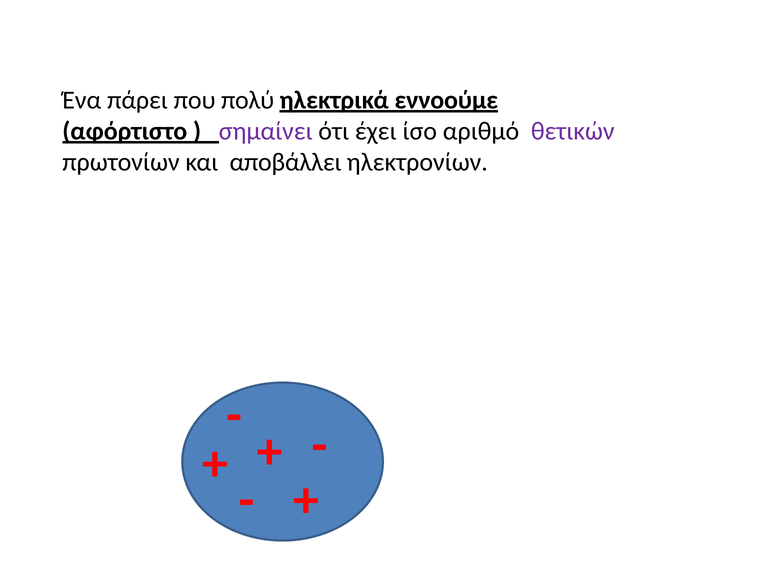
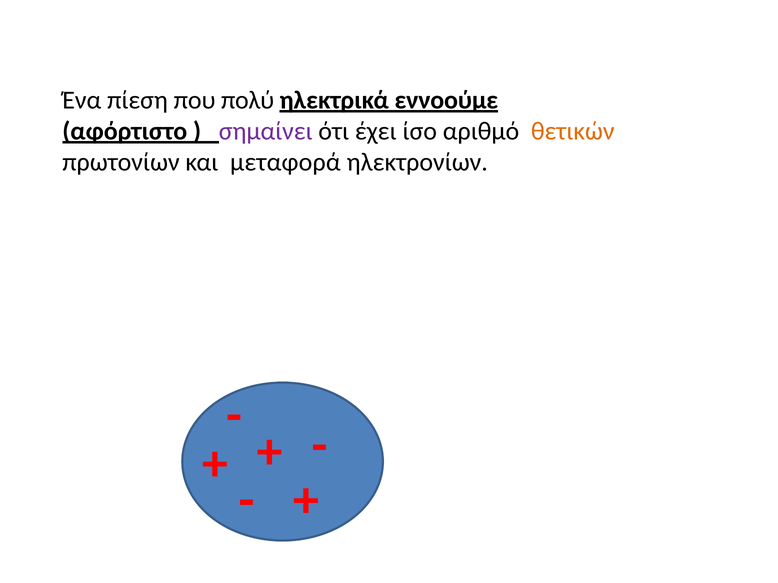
πάρει: πάρει -> πίεση (137, 100)
θετικών colour: purple -> orange (573, 131)
αποβάλλει: αποβάλλει -> μεταφορά (285, 162)
